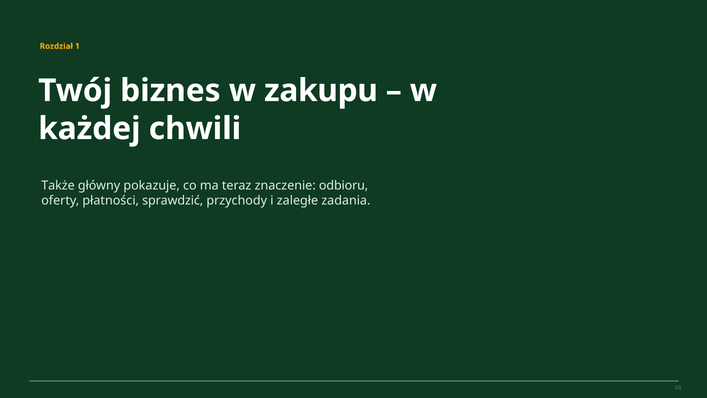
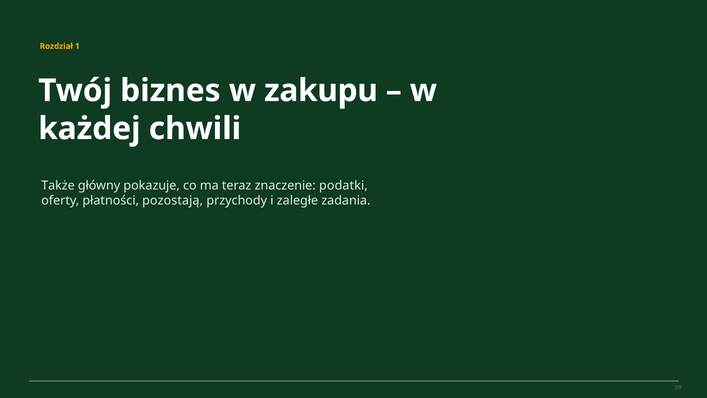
odbioru: odbioru -> podatki (343, 186)
sprawdzić: sprawdzić -> pozostają (173, 201)
